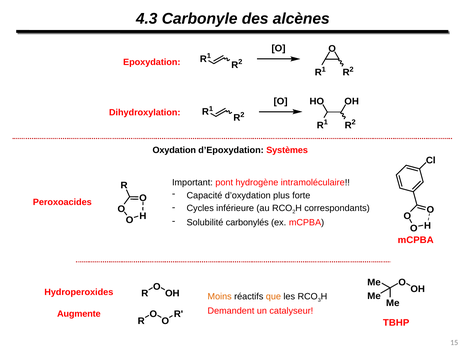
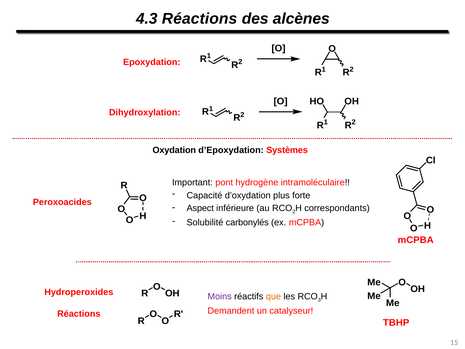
4.3 Carbonyle: Carbonyle -> Réactions (200, 19)
Cycles: Cycles -> Aspect (200, 208)
Moins colour: orange -> purple (220, 296)
Augmente: Augmente -> Réactions (79, 314)
